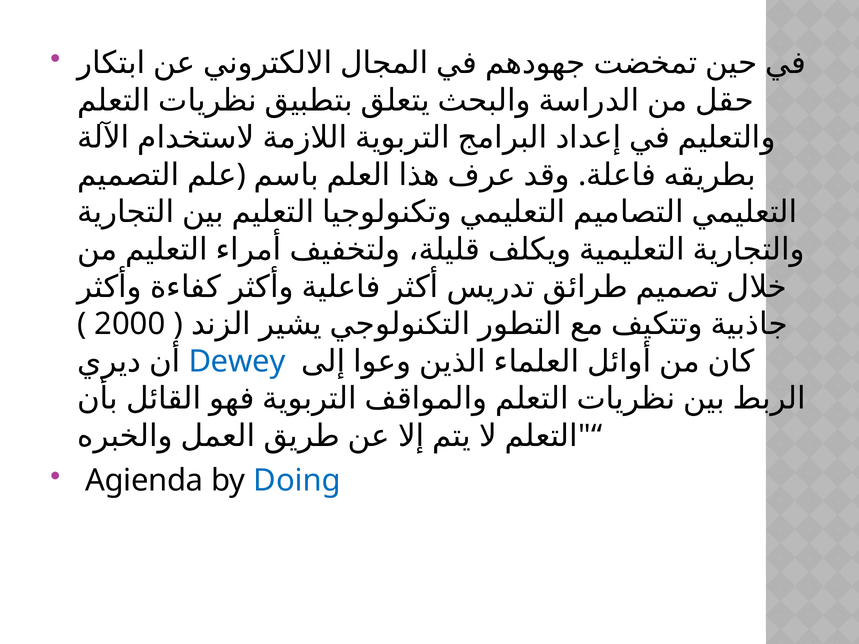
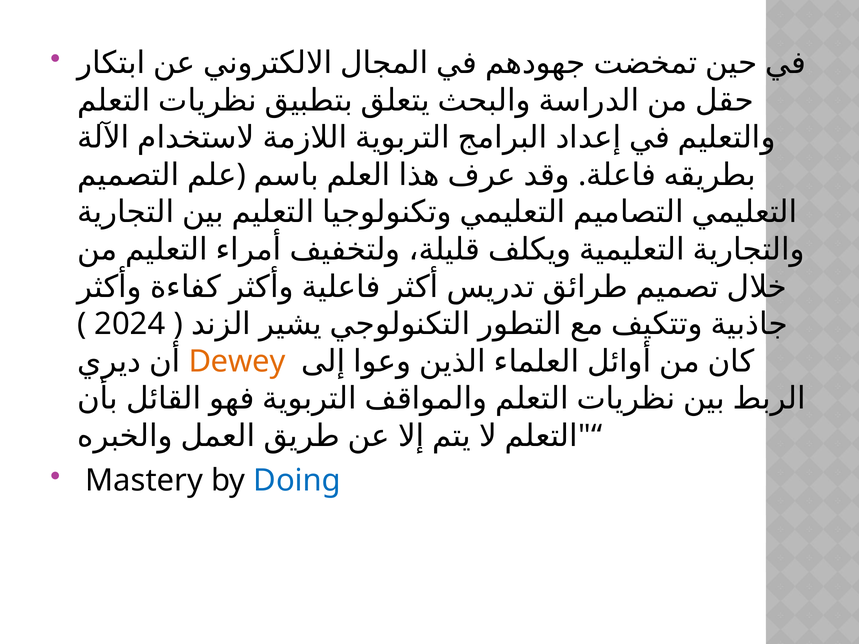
2000: 2000 -> 2024 (130, 324)
Dewey colour: blue -> orange (237, 362)
Agienda: Agienda -> Mastery (144, 481)
